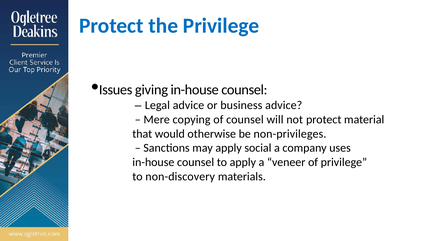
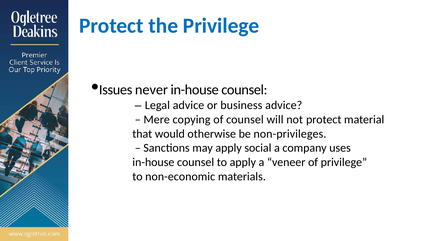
giving: giving -> never (151, 90)
non-discovery: non-discovery -> non-economic (180, 176)
